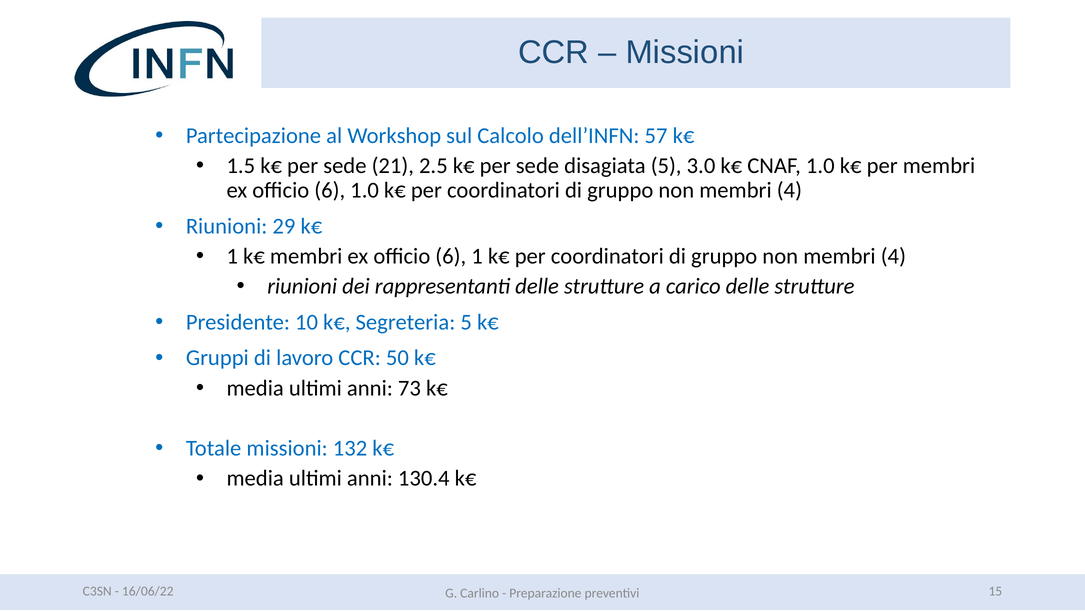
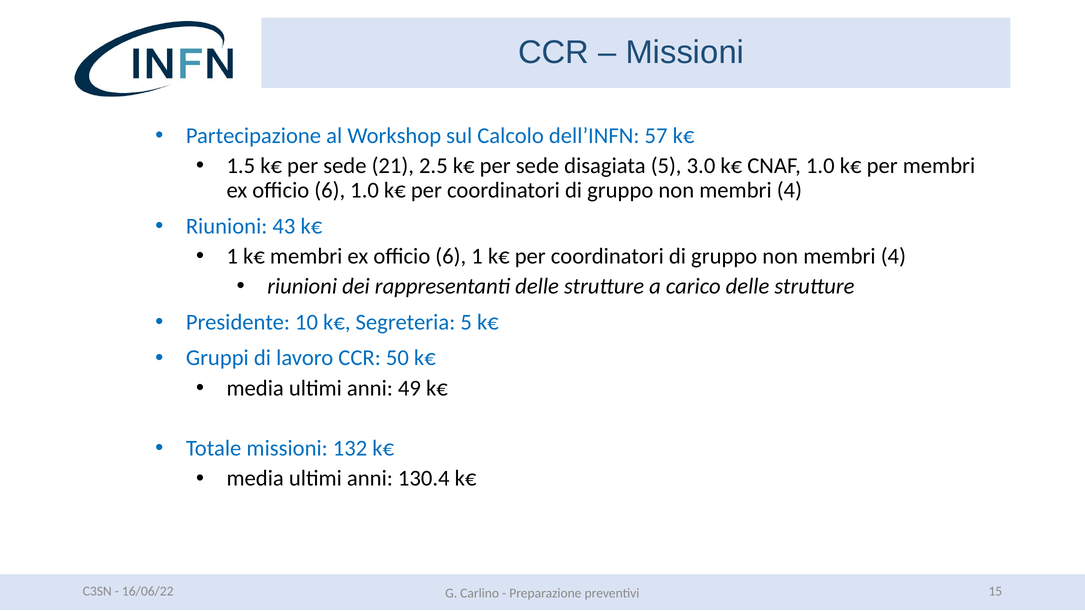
29: 29 -> 43 (284, 226)
73: 73 -> 49 (409, 388)
